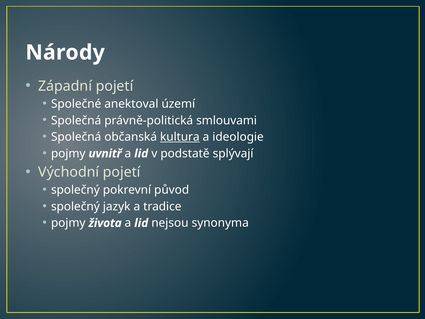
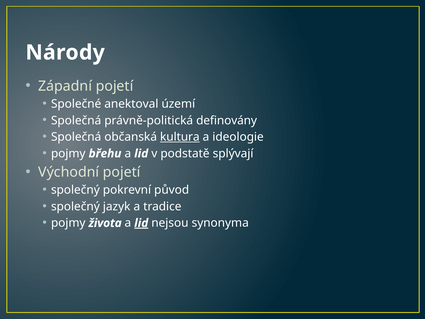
smlouvami: smlouvami -> definovány (227, 120)
uvnitř: uvnitř -> břehu (105, 153)
lid underline: none -> present (141, 223)
